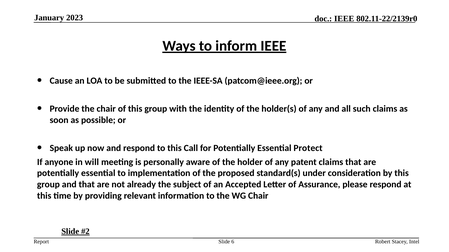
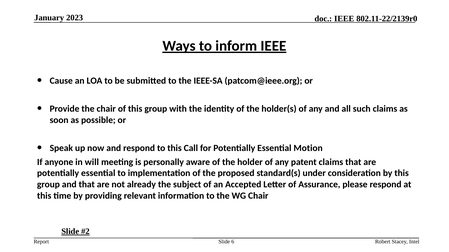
Protect: Protect -> Motion (308, 148)
